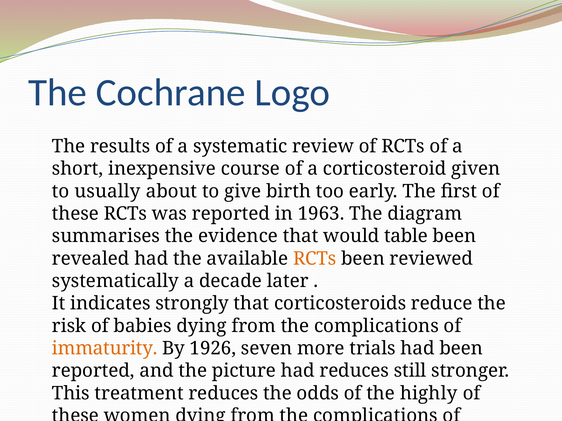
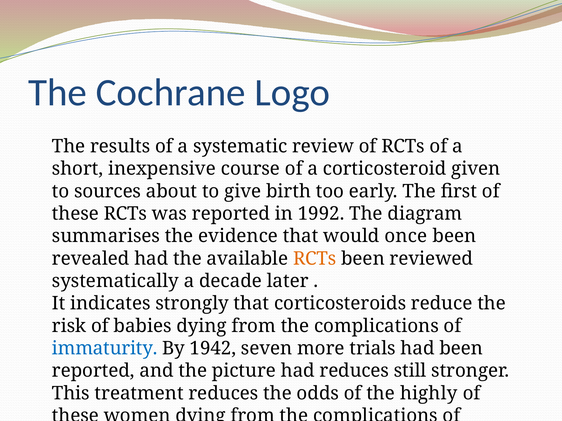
usually: usually -> sources (108, 191)
1963: 1963 -> 1992 (321, 214)
table: table -> once (406, 236)
immaturity colour: orange -> blue (105, 349)
1926: 1926 -> 1942 (213, 349)
